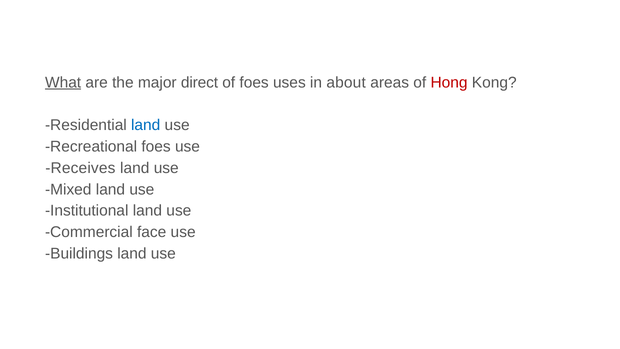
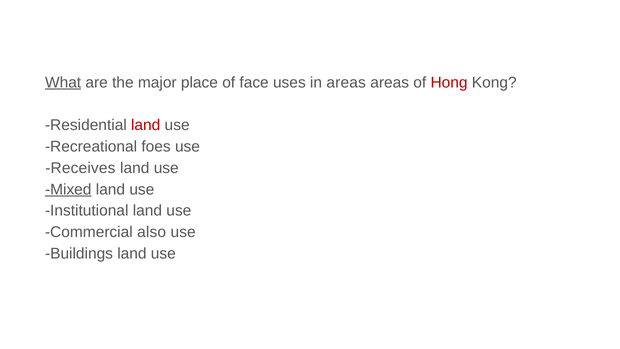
direct: direct -> place (199, 82)
of foes: foes -> face (254, 82)
in about: about -> areas (346, 82)
land colour: blue -> red (146, 125)
Mixed underline: none -> present (68, 189)
face: face -> also (152, 232)
